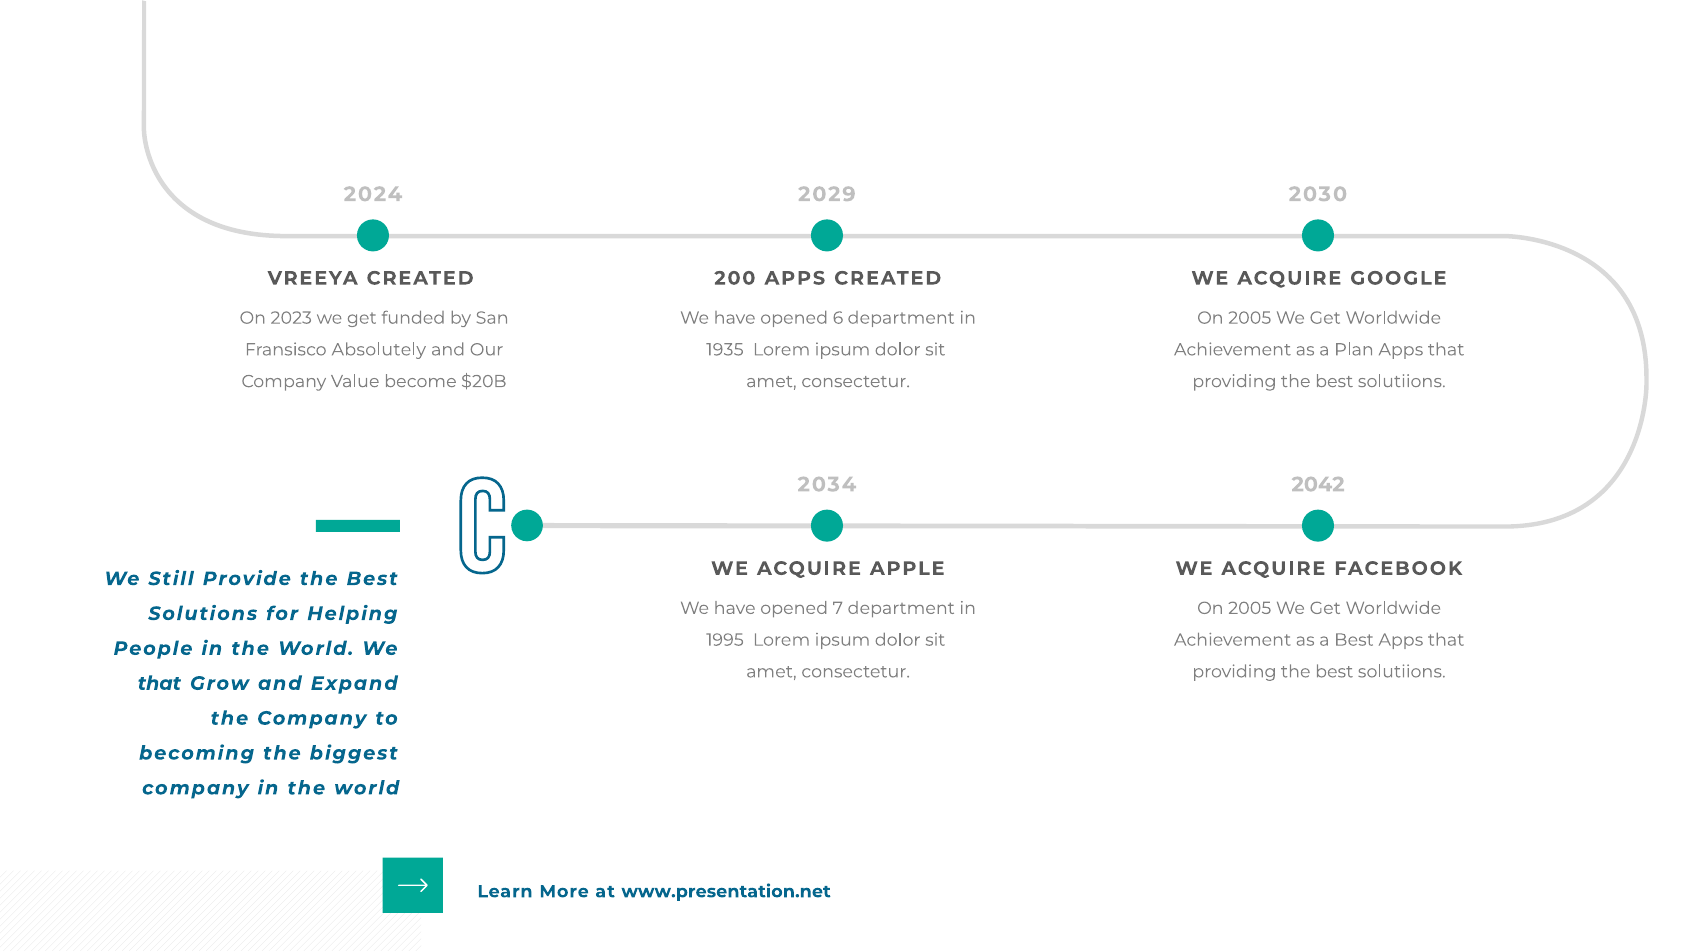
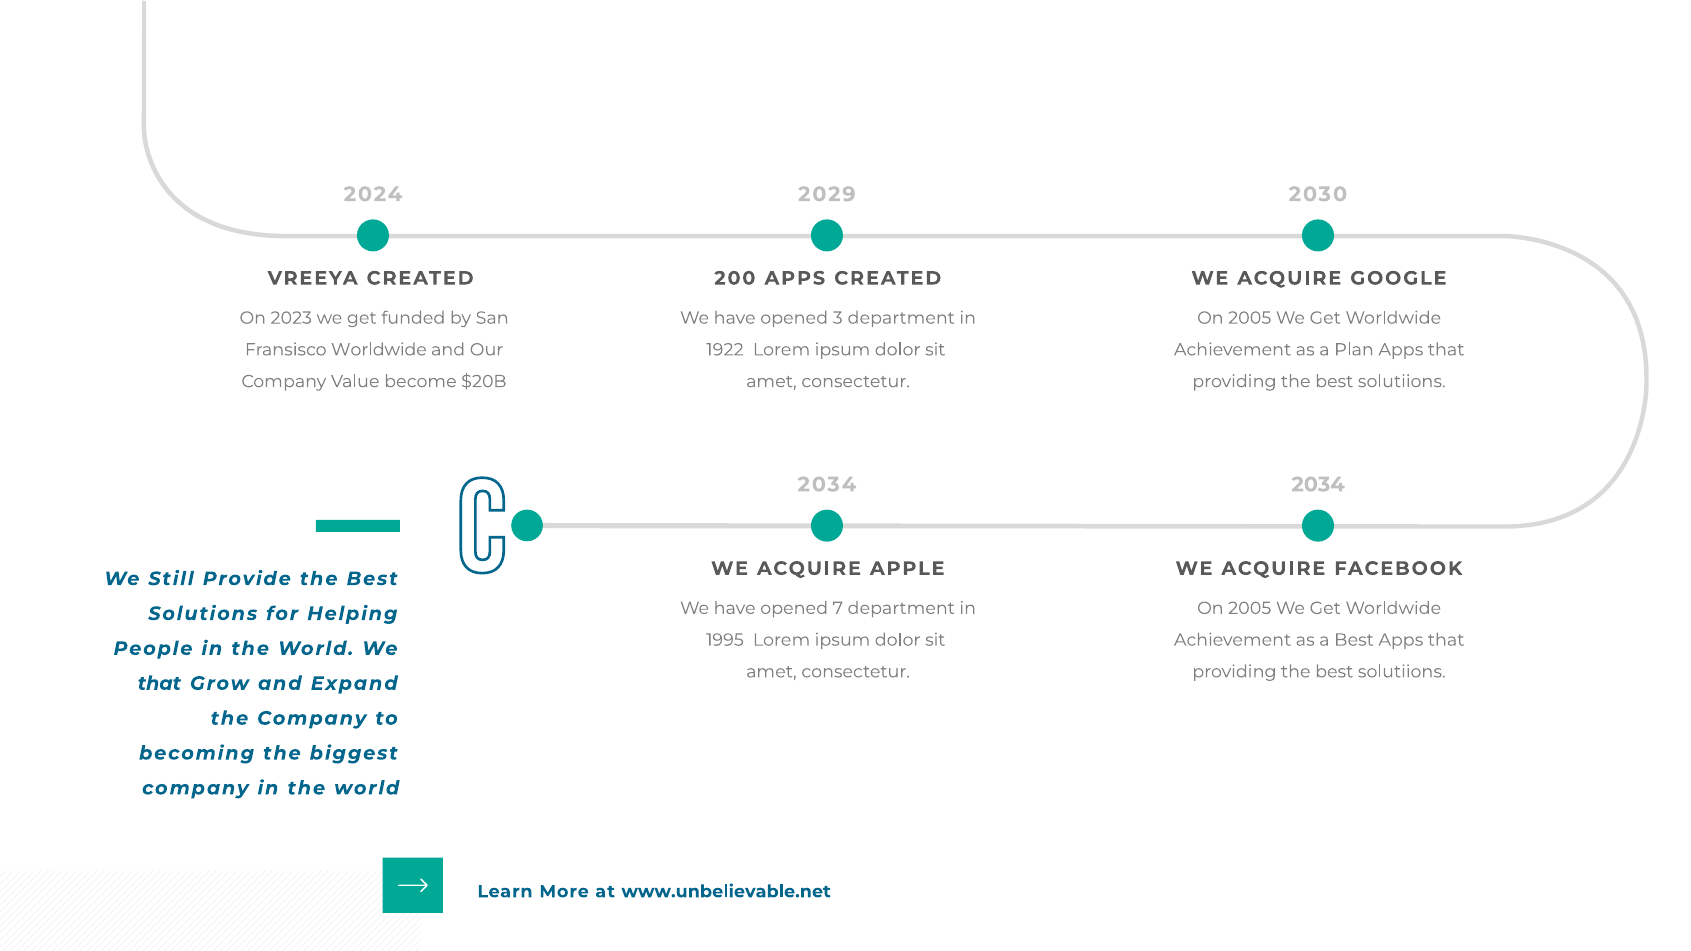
6: 6 -> 3 (838, 318)
Fransisco Absolutely: Absolutely -> Worldwide (379, 350)
1935: 1935 -> 1922 (725, 350)
2034 2042: 2042 -> 2034 (1318, 485)
www.presentation.net: www.presentation.net -> www.unbelievable.net (726, 892)
